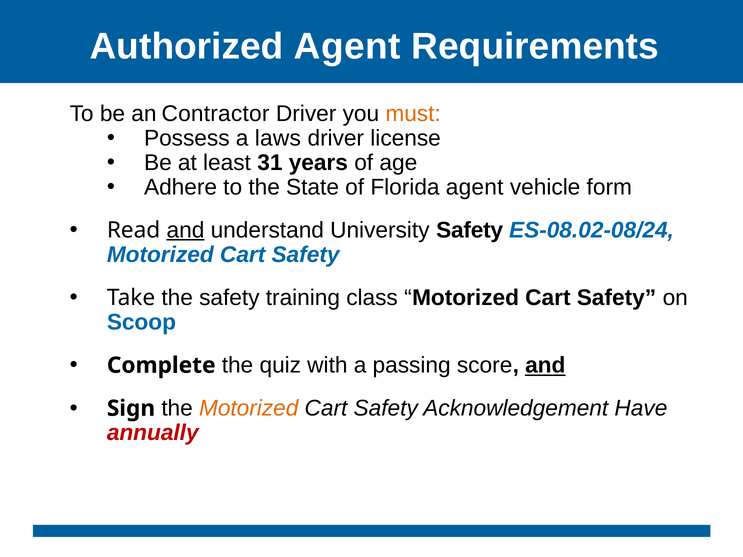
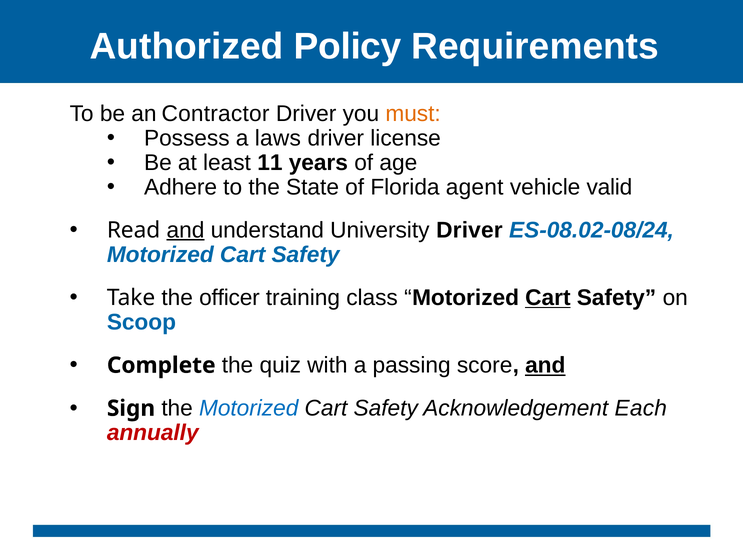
Authorized Agent: Agent -> Policy (348, 47)
31: 31 -> 11 (270, 163)
form: form -> valid (609, 187)
University Safety: Safety -> Driver (469, 230)
the safety: safety -> officer (229, 298)
Cart underline: none -> present (548, 298)
Motorized colour: orange -> blue (249, 409)
Have: Have -> Each (641, 409)
